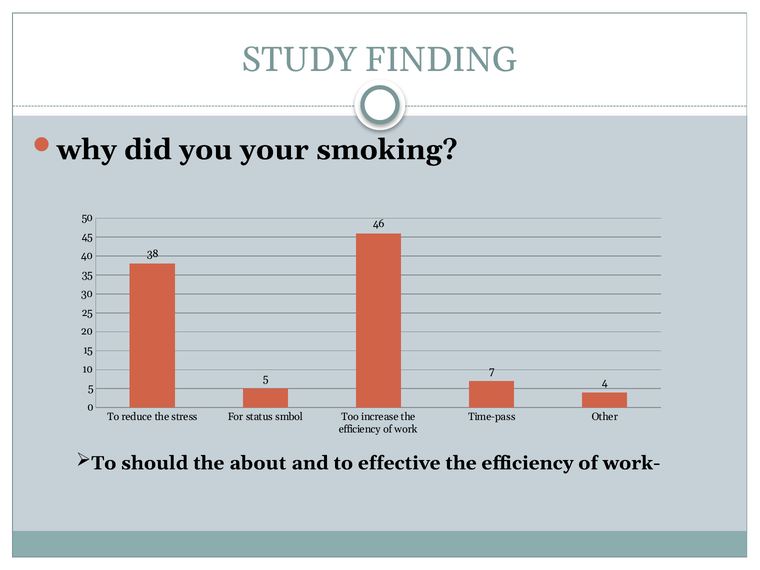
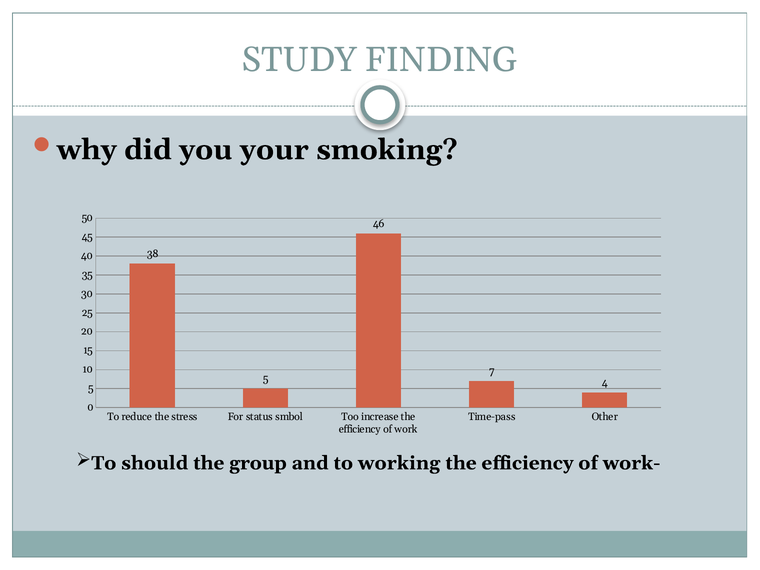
about: about -> group (258, 463)
effective: effective -> working (399, 463)
